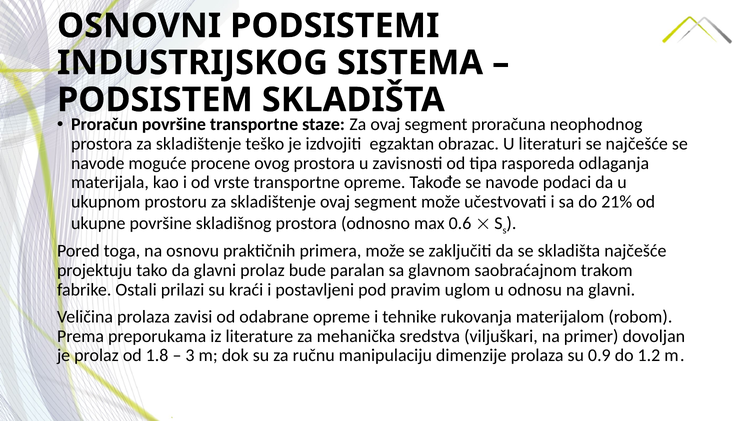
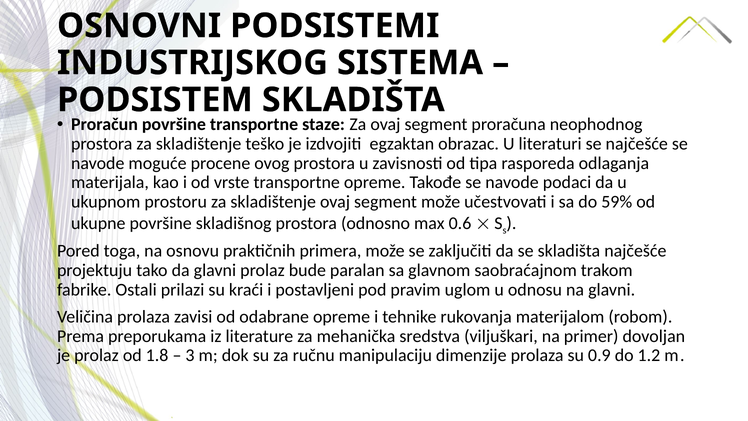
21%: 21% -> 59% (617, 202)
